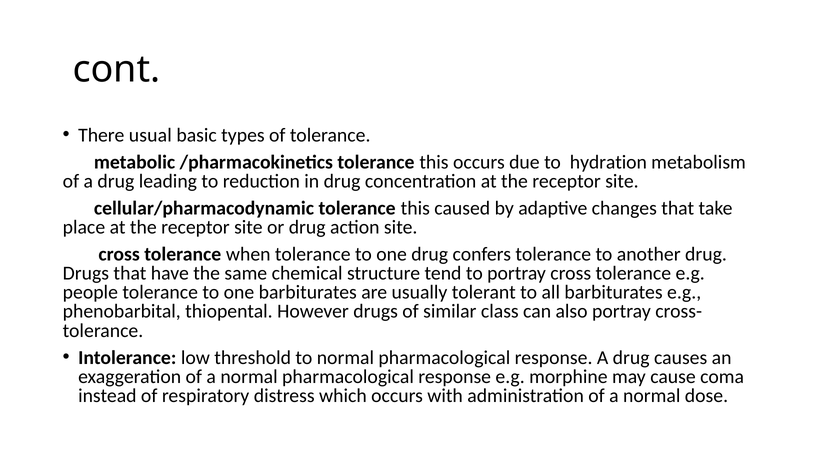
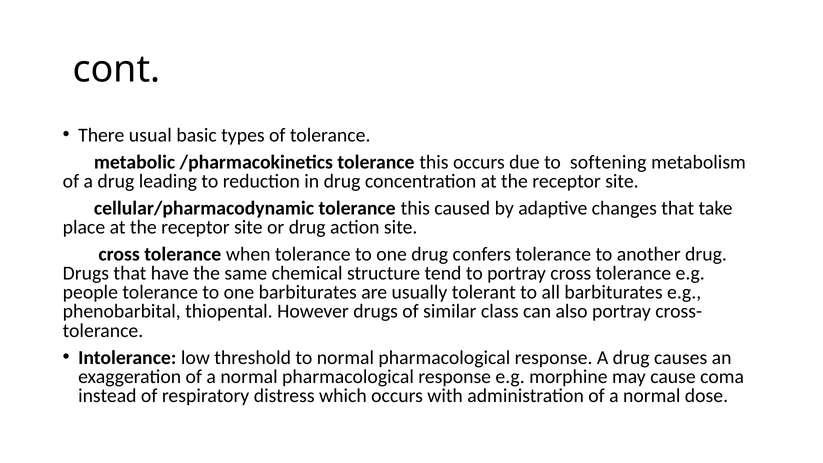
hydration: hydration -> softening (608, 162)
